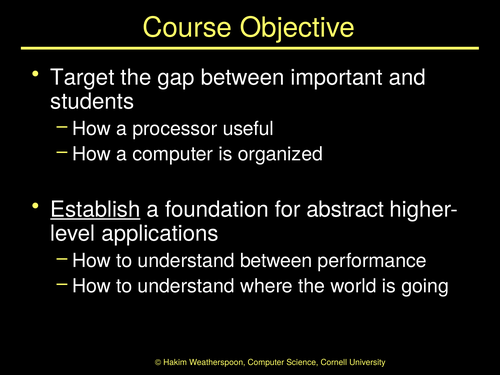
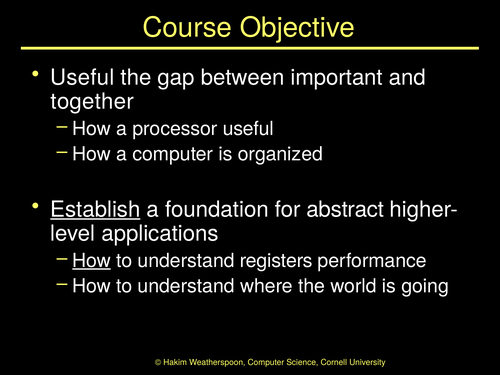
Target: Target -> Useful (82, 77)
students: students -> together (92, 102)
How underline: none -> present (92, 261)
understand between: between -> registers (276, 261)
